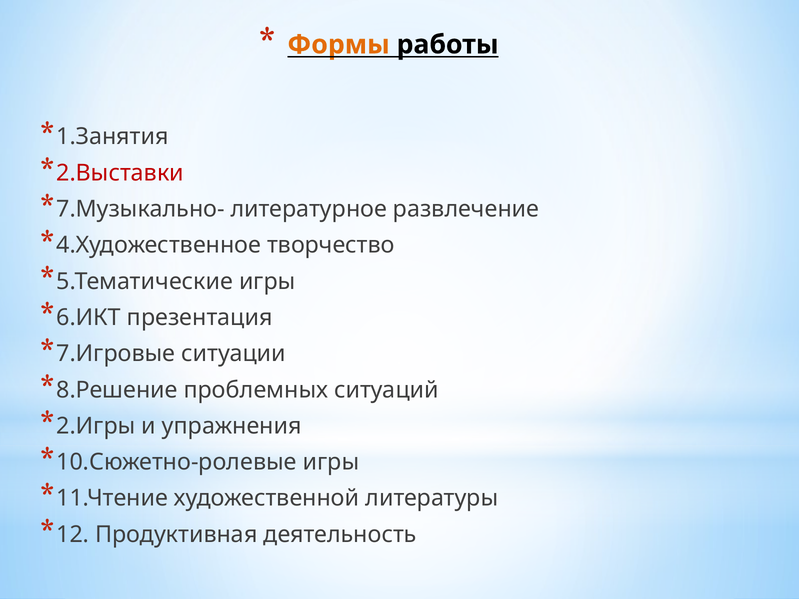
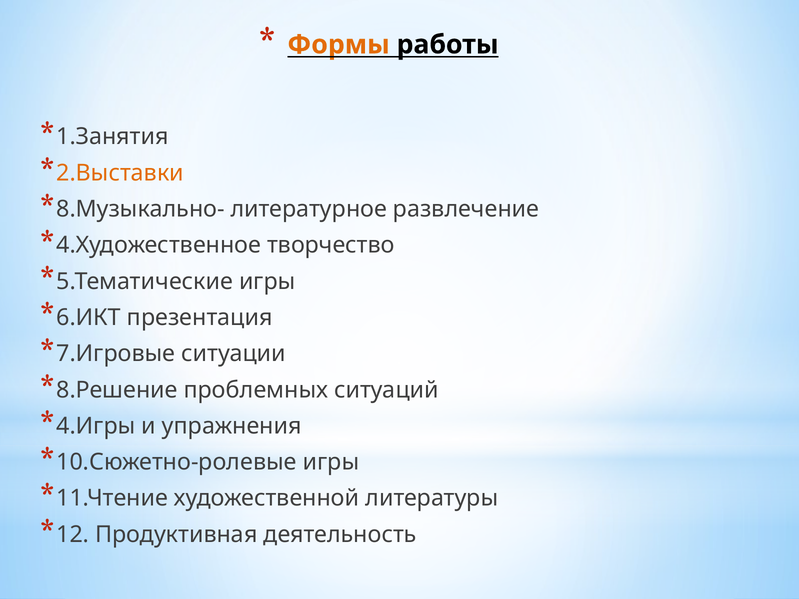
2.Выставки colour: red -> orange (120, 173)
7.Музыкально-: 7.Музыкально- -> 8.Музыкально- (140, 209)
2.Игры: 2.Игры -> 4.Игры (96, 426)
